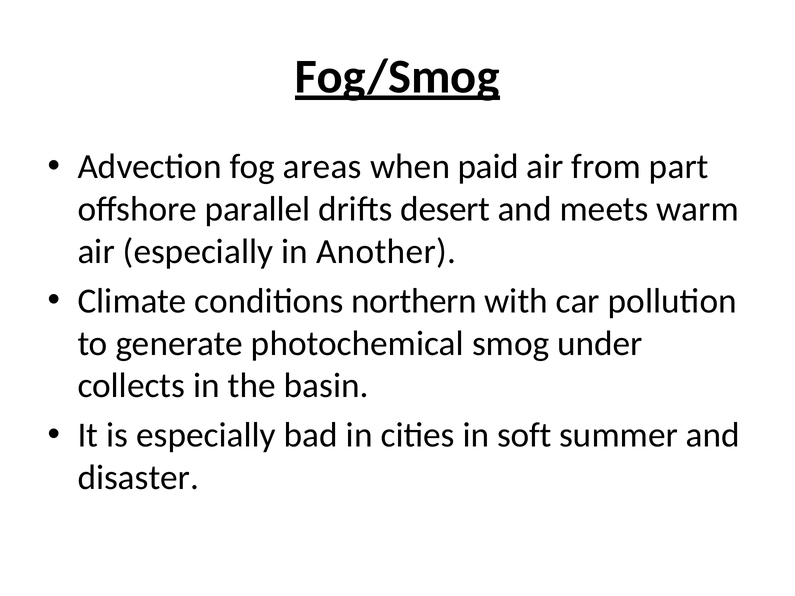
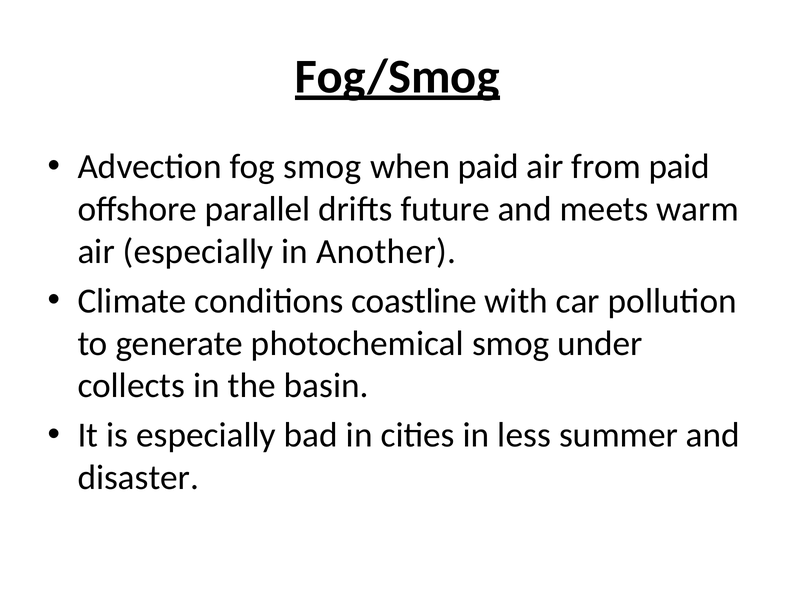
fog areas: areas -> smog (322, 167)
from part: part -> paid (679, 167)
desert: desert -> future (445, 209)
northern: northern -> coastline (414, 301)
soft: soft -> less (524, 435)
